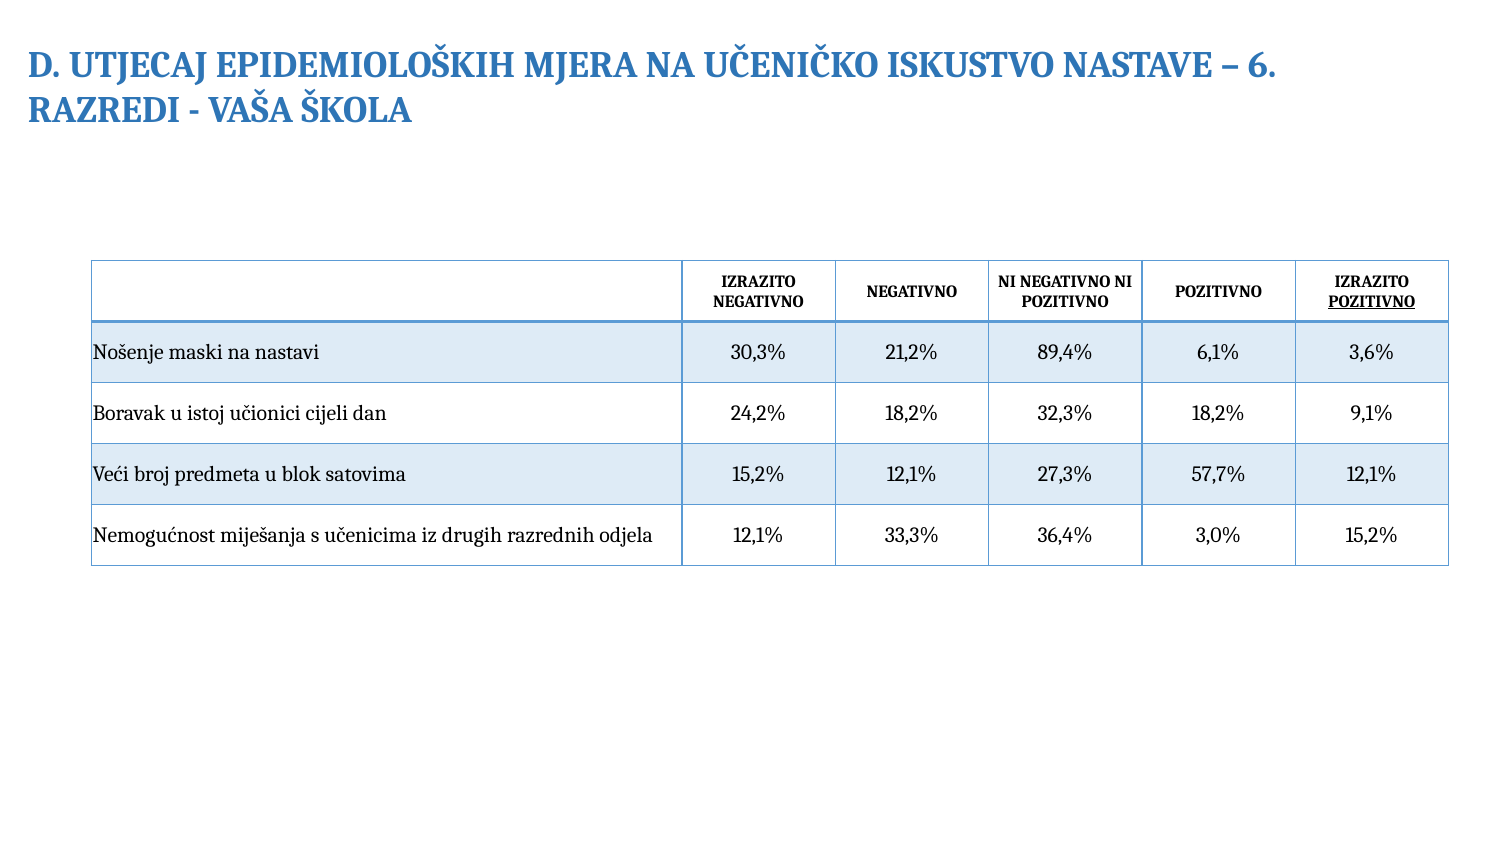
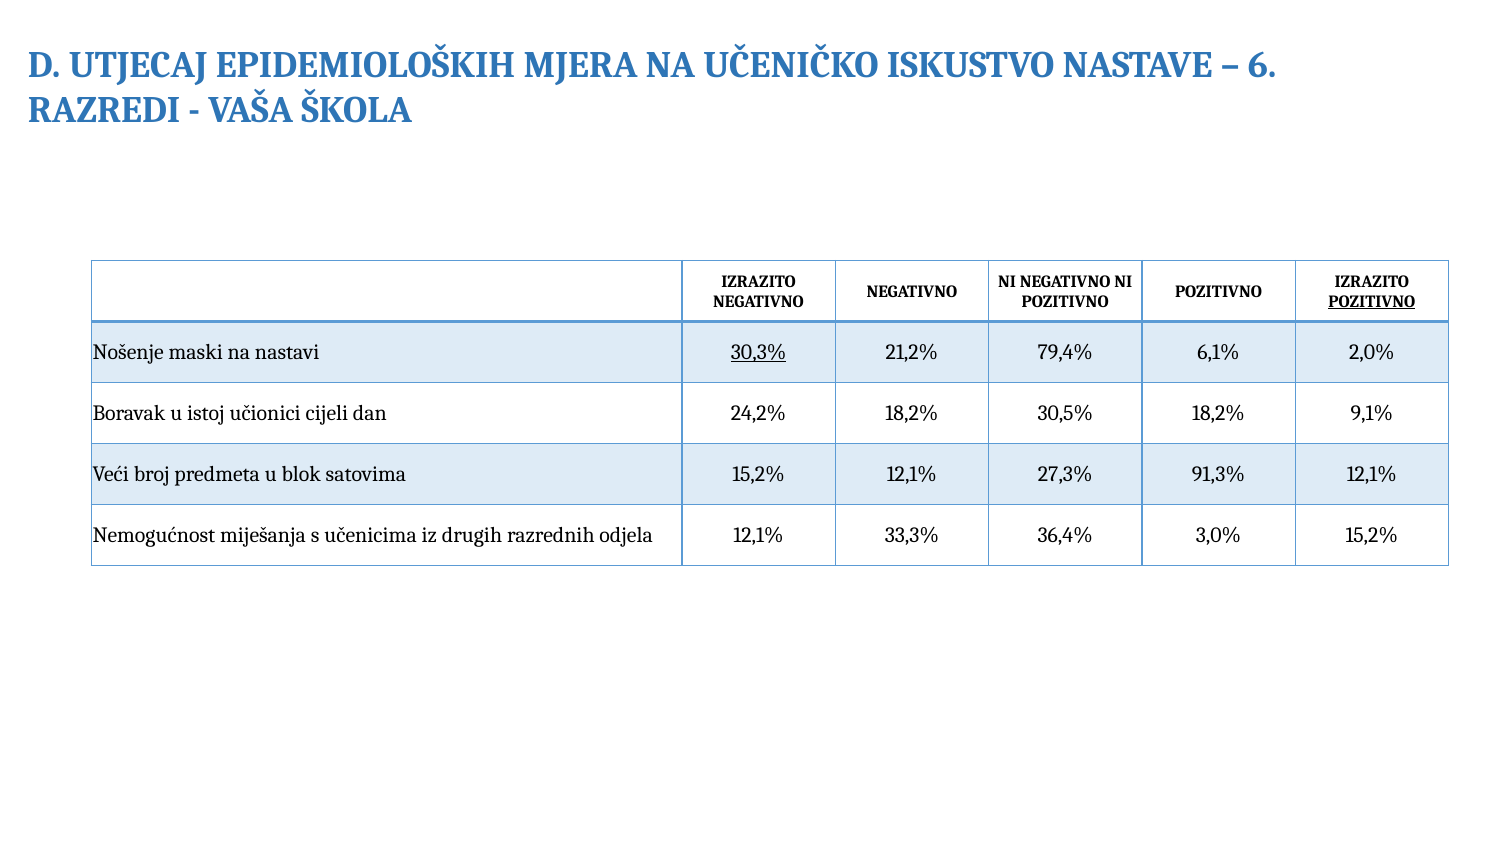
30,3% underline: none -> present (759, 352)
89,4%: 89,4% -> 79,4% (1065, 352)
3,6%: 3,6% -> 2,0% (1372, 352)
32,3%: 32,3% -> 30,5% (1065, 413)
57,7%: 57,7% -> 91,3% (1218, 475)
